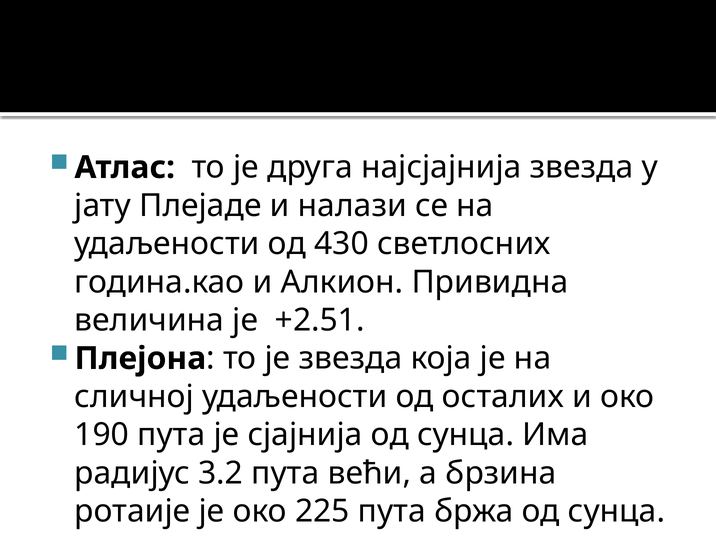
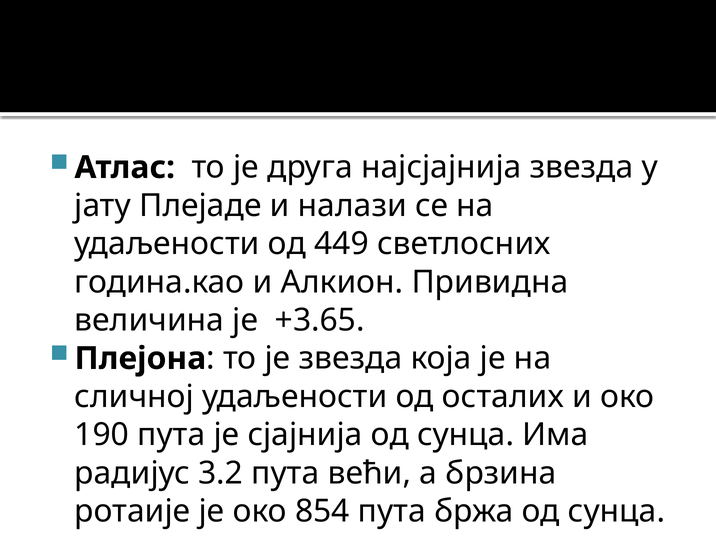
430: 430 -> 449 (341, 244)
+2.51: +2.51 -> +3.65 (320, 320)
225: 225 -> 854 (322, 511)
